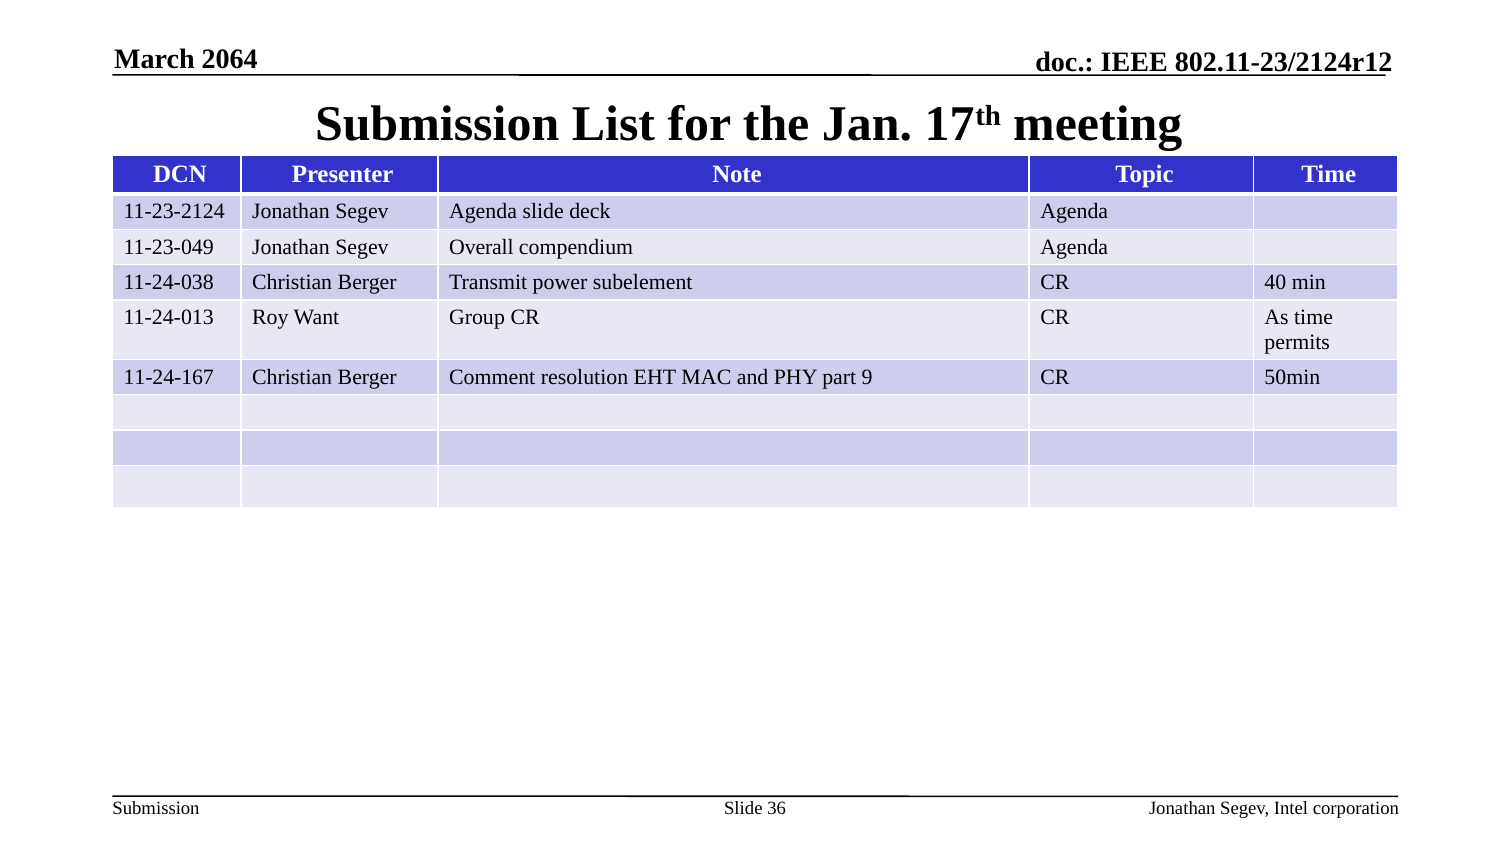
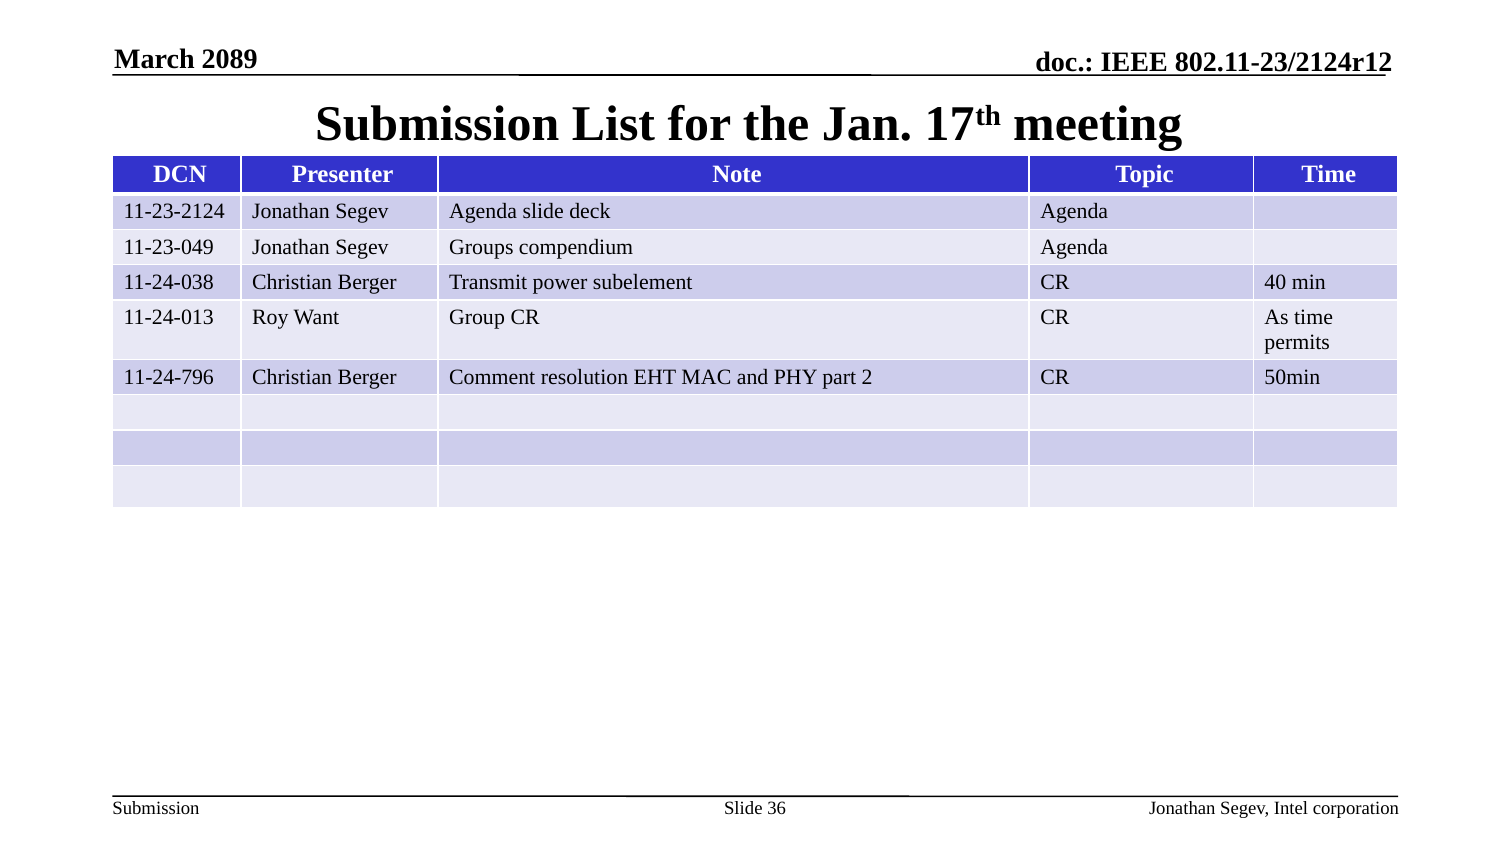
2064: 2064 -> 2089 (230, 60)
Overall: Overall -> Groups (481, 247)
11-24-167: 11-24-167 -> 11-24-796 (169, 377)
9: 9 -> 2 (867, 377)
